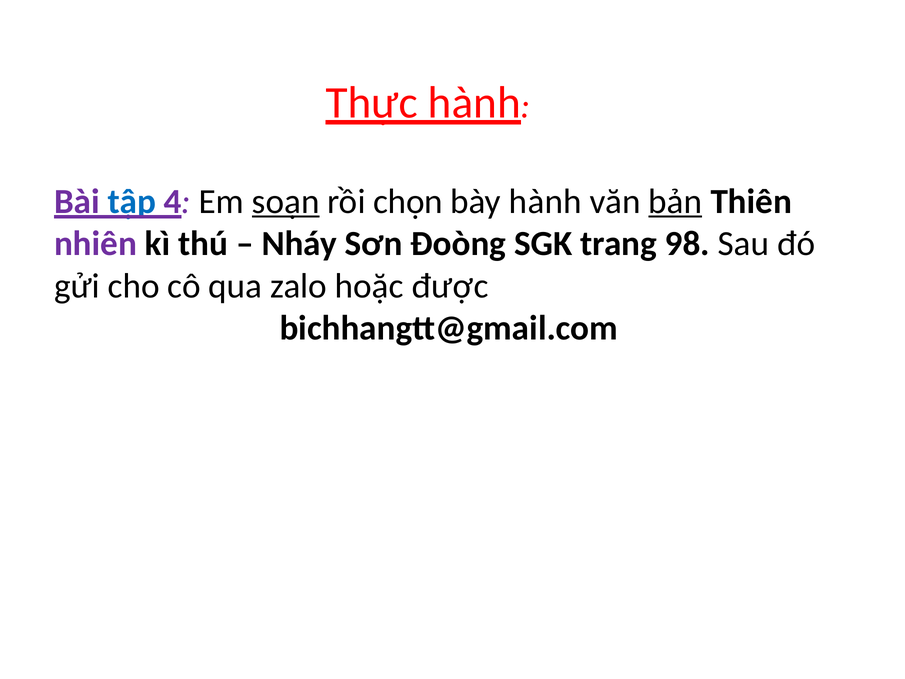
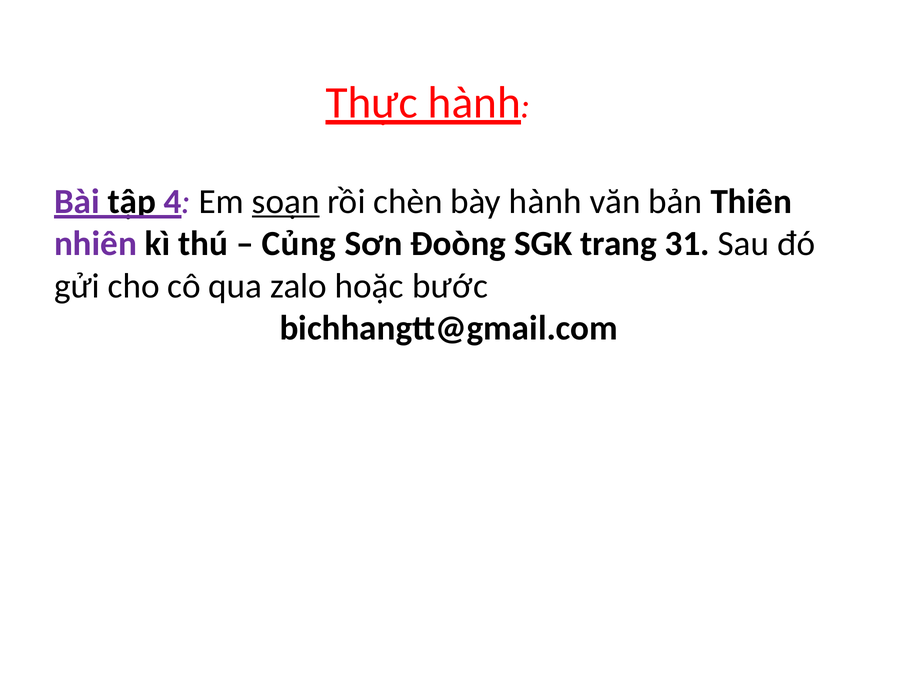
tập colour: blue -> black (132, 201)
chọn: chọn -> chèn (408, 201)
bản underline: present -> none (675, 201)
Nháy: Nháy -> Củng (299, 244)
98: 98 -> 31 (687, 244)
được: được -> bước (450, 286)
